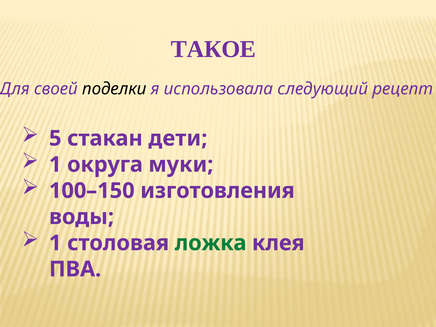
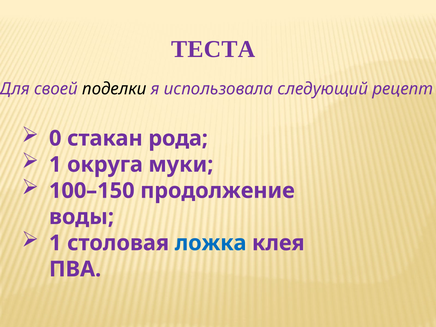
ТАКОЕ: ТАКОЕ -> ТЕСТА (213, 49)
5: 5 -> 0 (55, 138)
дети: дети -> рода (178, 138)
изготовления: изготовления -> продолжение (218, 191)
ложка colour: green -> blue (211, 243)
